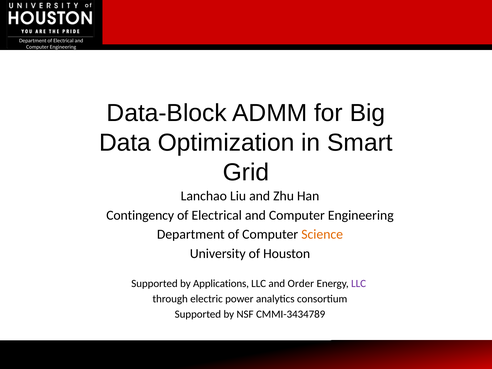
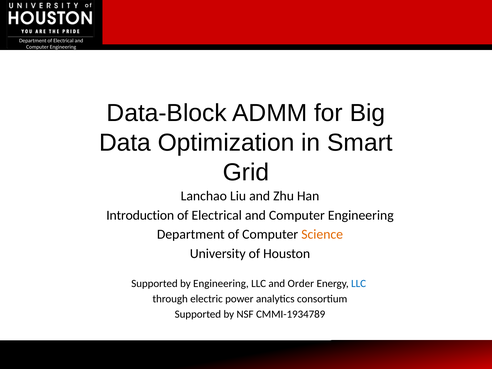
Contingency: Contingency -> Introduction (140, 215)
by Applications: Applications -> Engineering (221, 284)
LLC colour: purple -> blue (359, 284)
CMMI-3434789: CMMI-3434789 -> CMMI-1934789 (291, 314)
